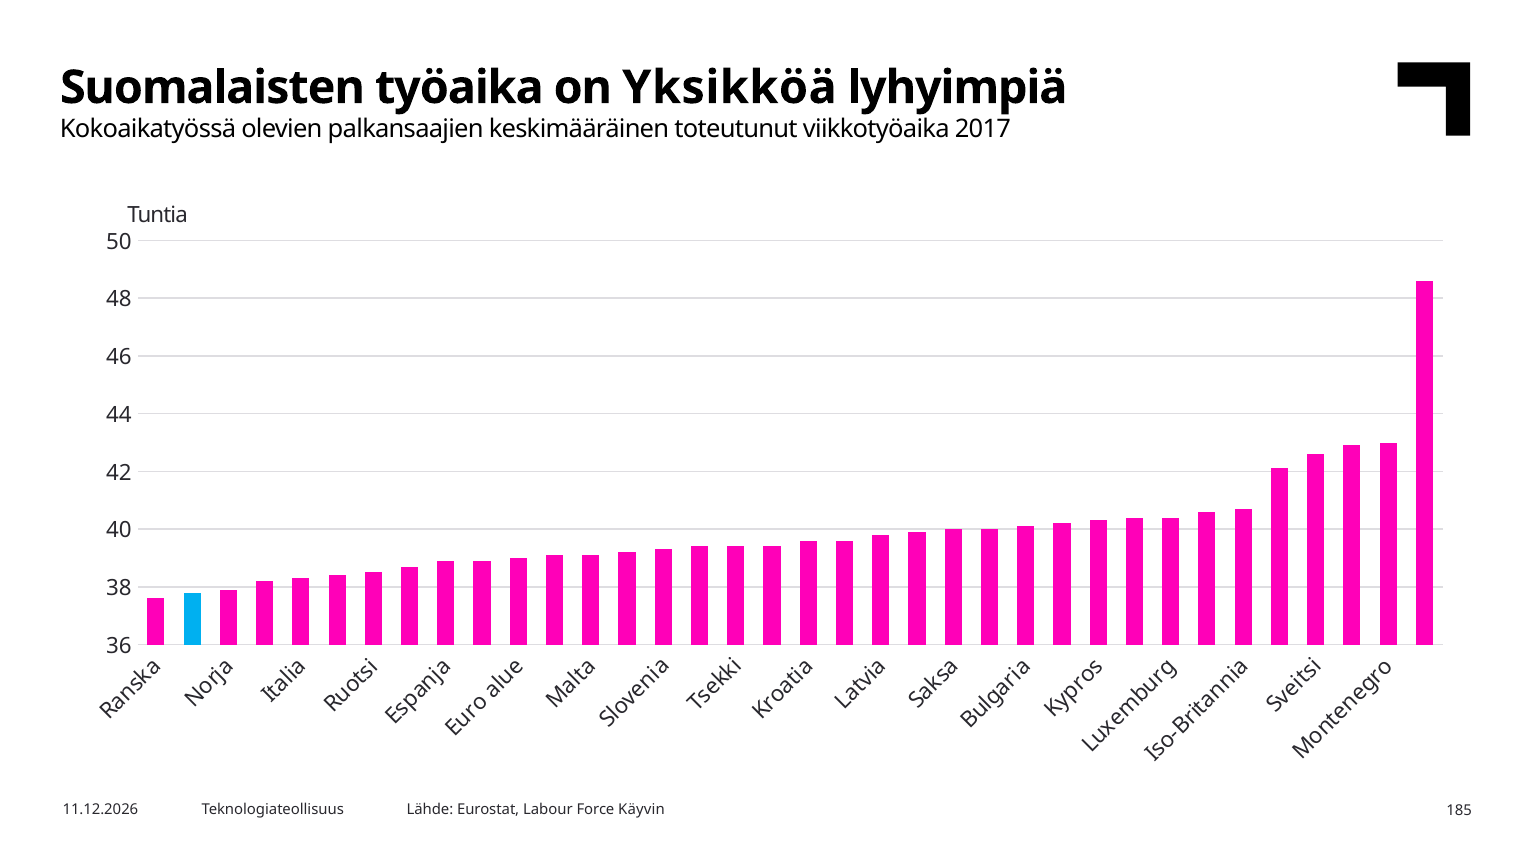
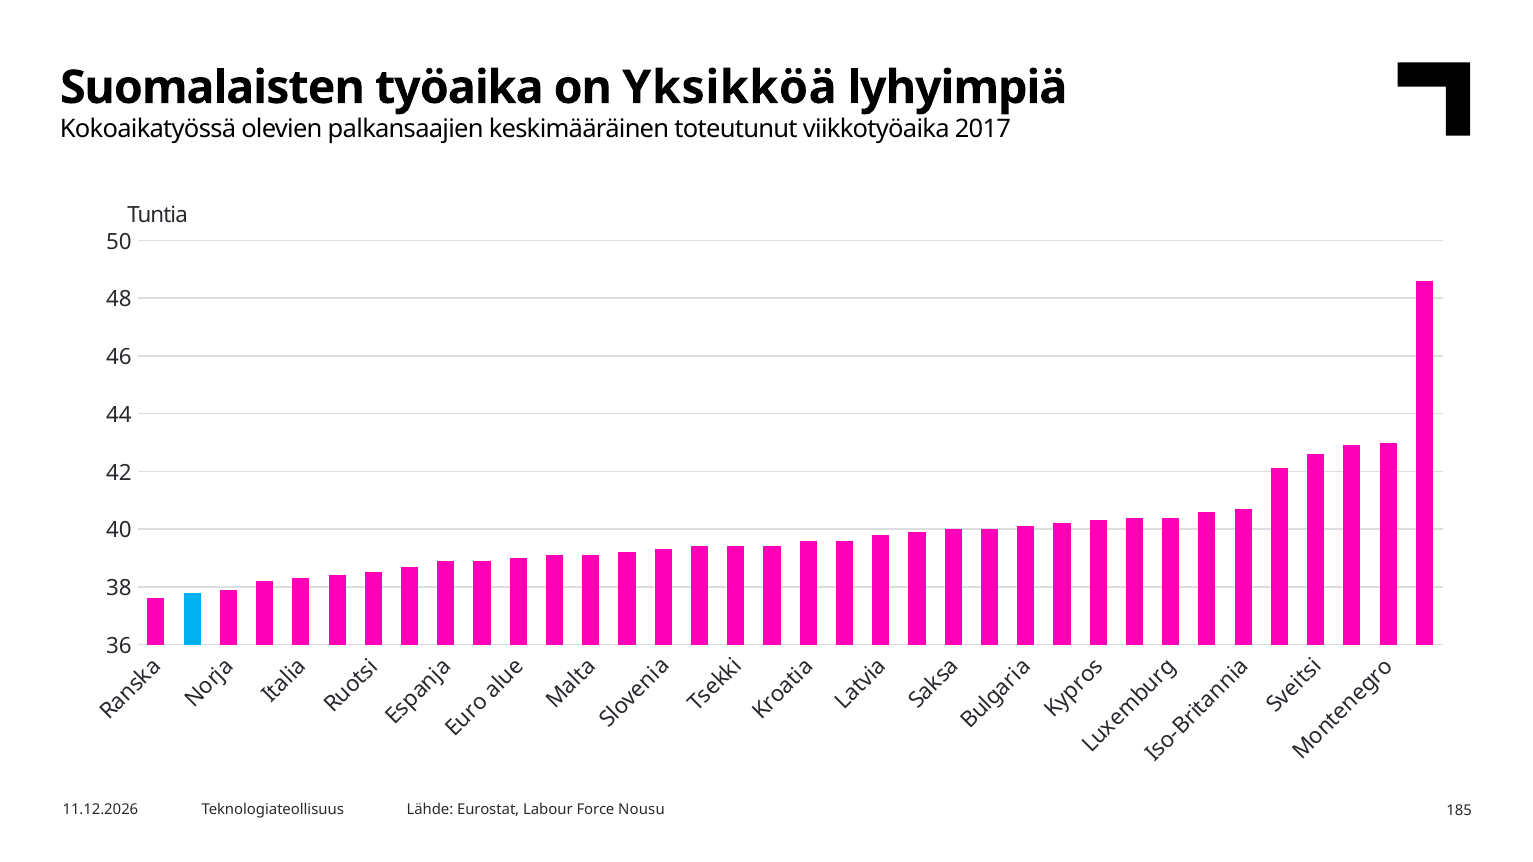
Käyvin: Käyvin -> Nousu (641, 810)
